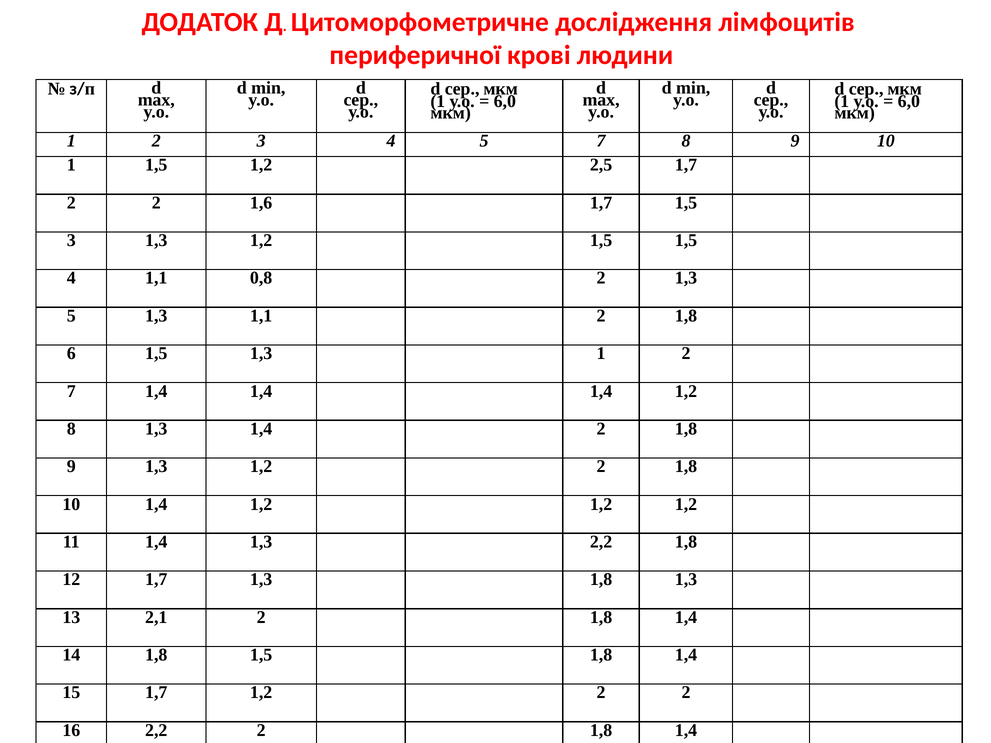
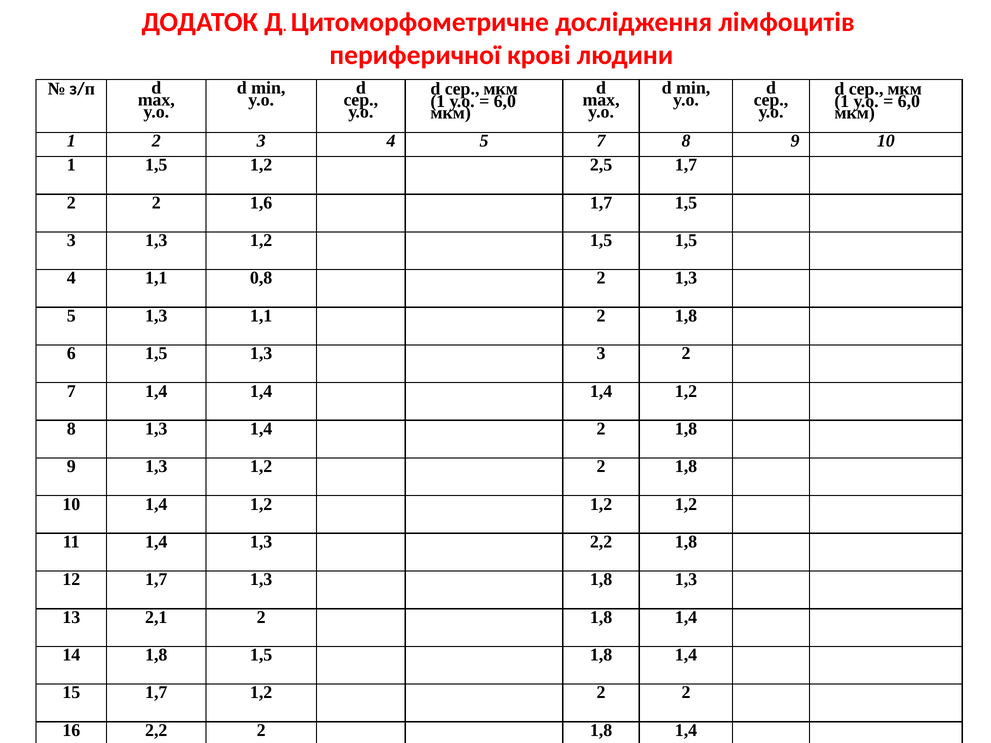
1,3 1: 1 -> 3 (601, 354)
